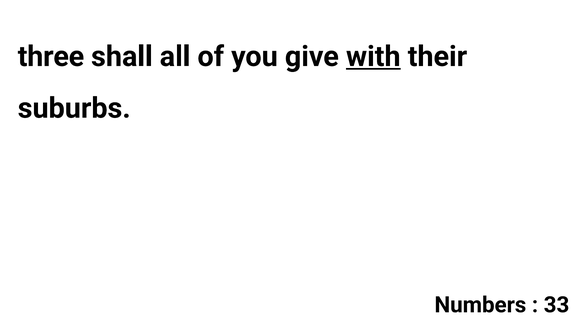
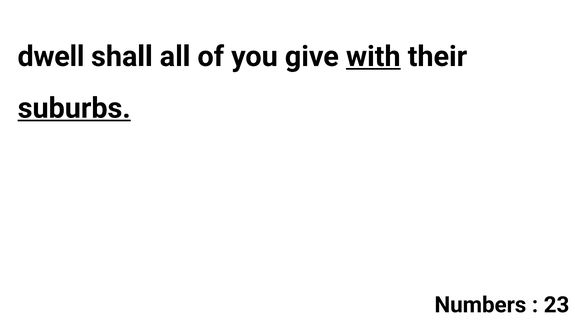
three: three -> dwell (51, 57)
suburbs underline: none -> present (74, 108)
33: 33 -> 23 (557, 305)
